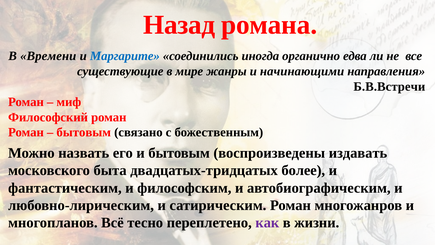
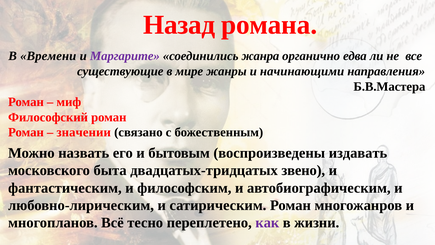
Маргарите colour: blue -> purple (125, 56)
иногда: иногда -> жанра (260, 56)
Б.В.Встречи: Б.В.Встречи -> Б.В.Мастера (389, 87)
бытовым: бытовым -> значении (84, 132)
более: более -> звено (303, 170)
